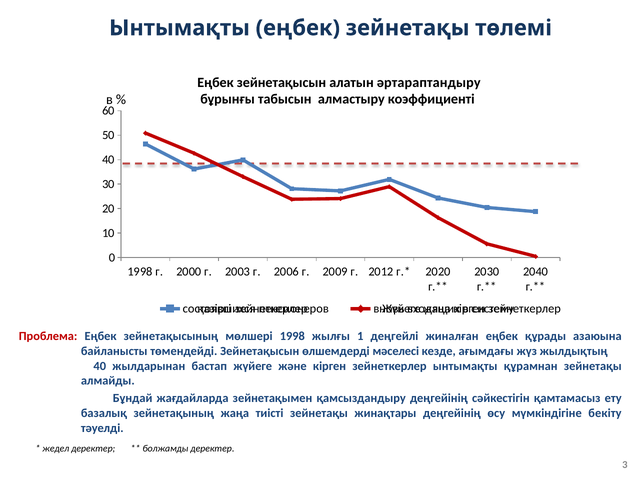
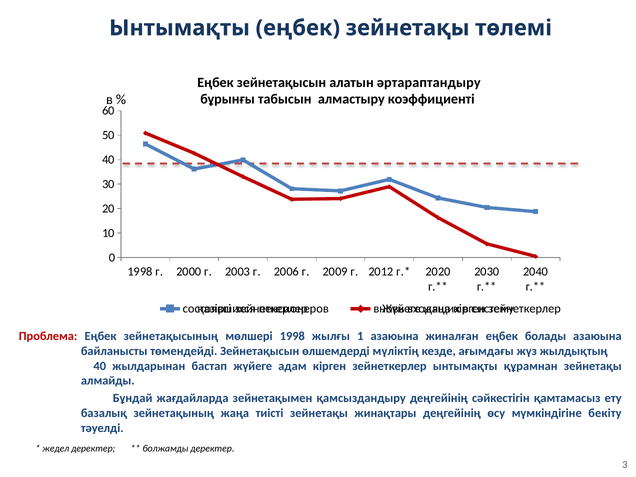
1 деңгейлі: деңгейлі -> азаюына (395, 336)
құрады: құрады -> болады (546, 336)
мәселесі: мәселесі -> мүліктің (396, 351)
және: және -> адам (293, 366)
